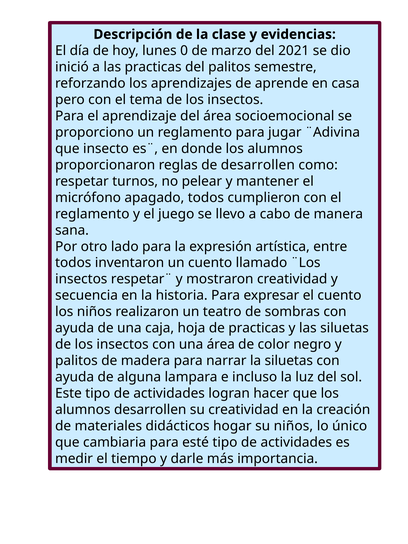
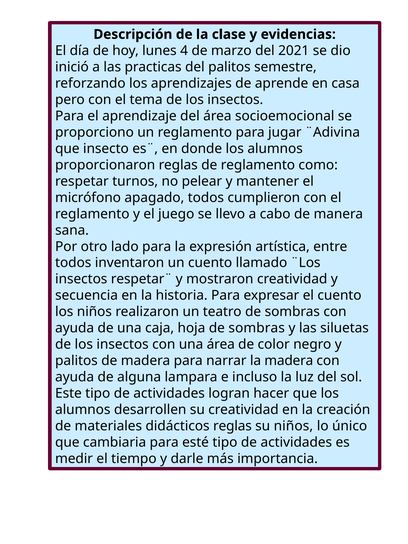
0: 0 -> 4 (184, 51)
de desarrollen: desarrollen -> reglamento (258, 165)
hoja de practicas: practicas -> sombras (257, 328)
la siluetas: siluetas -> madera (289, 361)
didácticos hogar: hogar -> reglas (232, 426)
